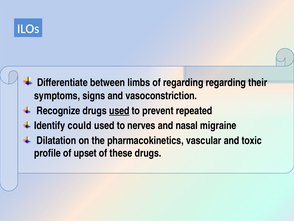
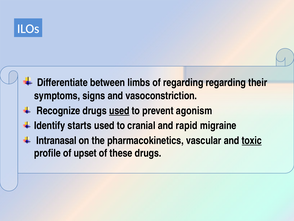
repeated: repeated -> agonism (194, 110)
could: could -> starts (80, 125)
nerves: nerves -> cranial (141, 125)
nasal: nasal -> rapid (187, 125)
Dilatation: Dilatation -> Intranasal (56, 140)
toxic underline: none -> present (252, 140)
